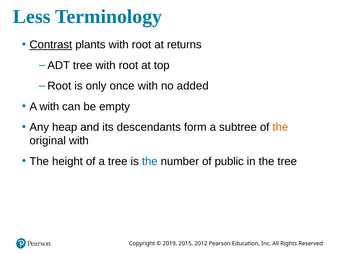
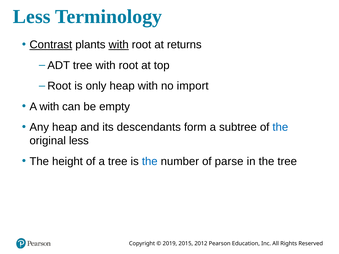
with underline: none -> present (119, 45)
only once: once -> heap (122, 86)
added: added -> import (193, 86)
the colour: orange -> blue (280, 127)
original with: with -> less (79, 141)
public: public -> parse (229, 161)
